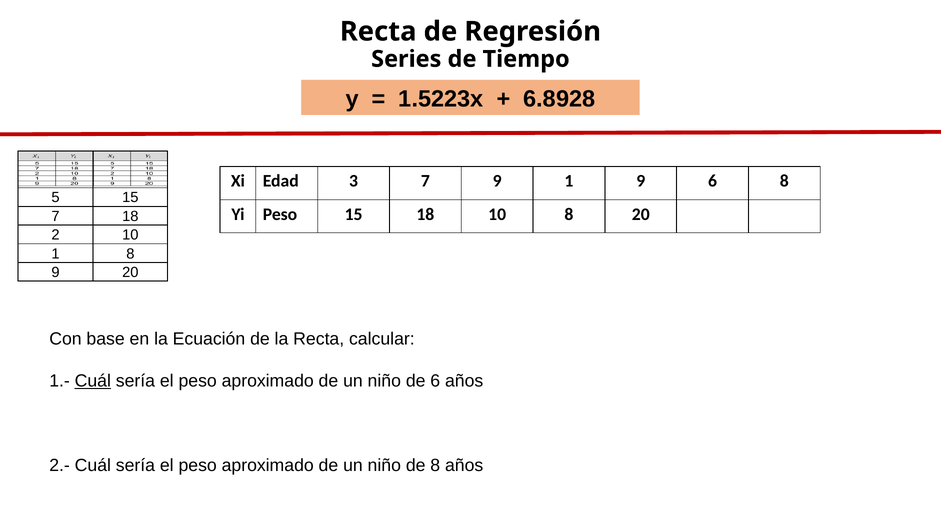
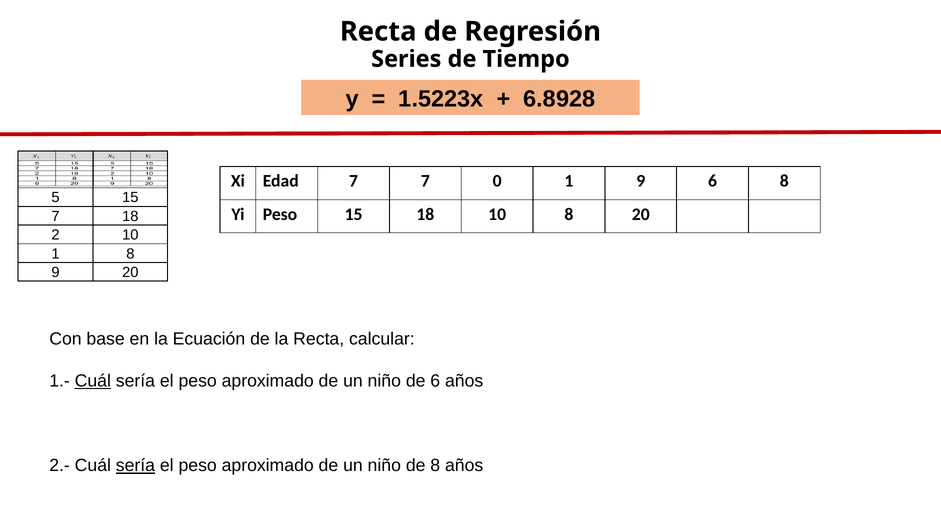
Edad 3: 3 -> 7 (354, 181)
7 9: 9 -> 0 (497, 181)
sería underline: none -> present (135, 466)
